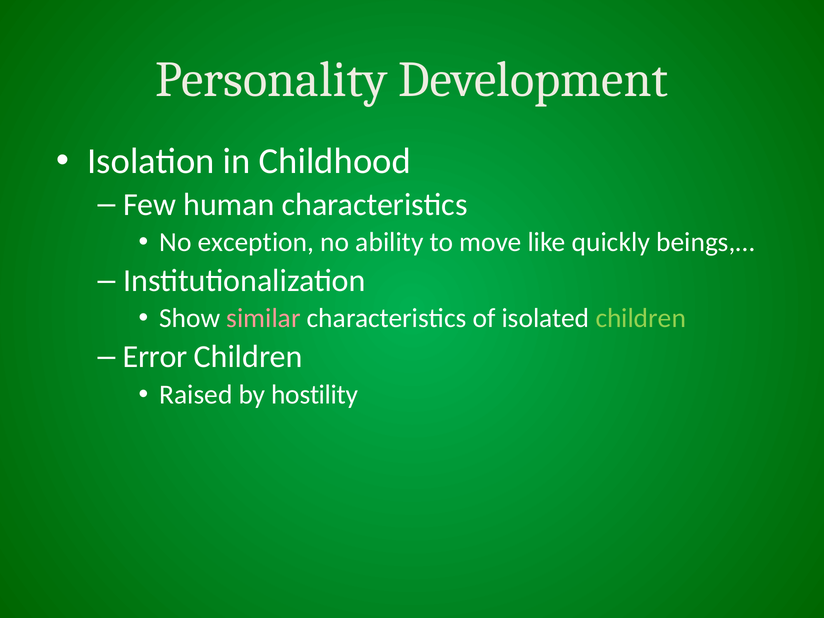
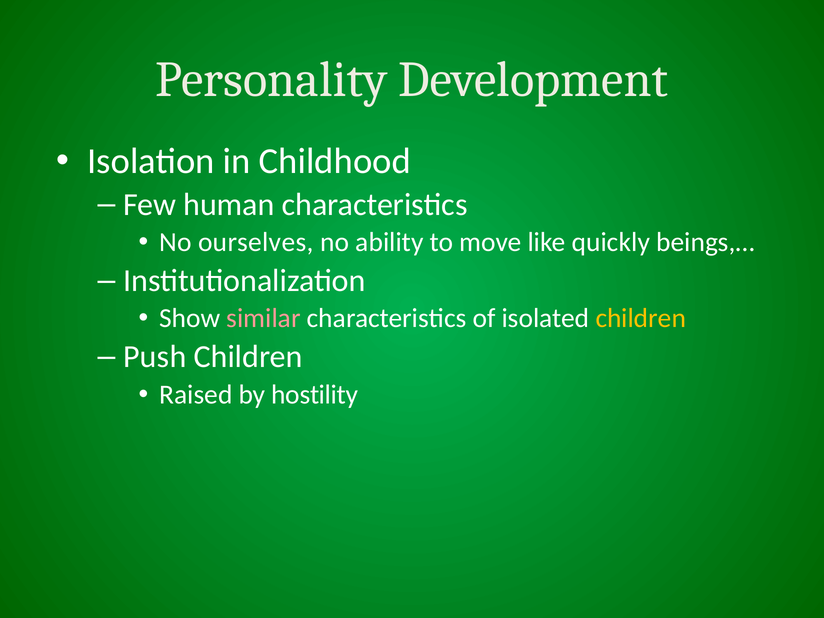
exception: exception -> ourselves (256, 242)
children colour: light green -> yellow (641, 318)
Error: Error -> Push (155, 357)
